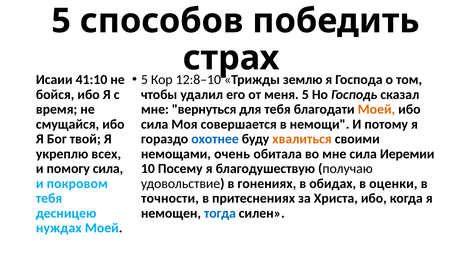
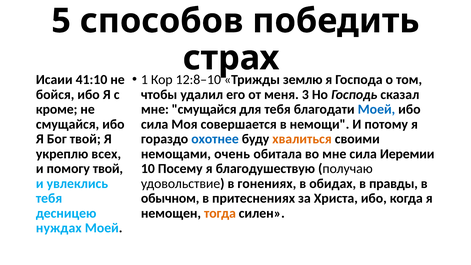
5: 5 -> 1 (144, 80)
меня 5: 5 -> 3 (305, 94)
время: время -> кроме (57, 109)
мне вернуться: вернуться -> смущайся (204, 109)
Моей colour: orange -> blue (376, 109)
помогу сила: сила -> твой (108, 169)
покровом: покровом -> увлеклись (77, 184)
оценки: оценки -> правды (393, 184)
точности: точности -> обычном (170, 198)
тогда colour: blue -> orange (220, 213)
